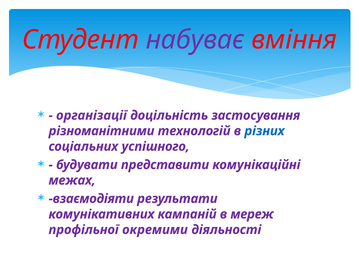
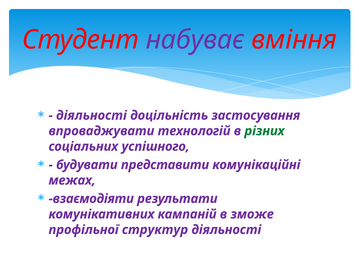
організації: організації -> діяльності (91, 116)
різноманітними: різноманітними -> впроваджувати (101, 131)
різних colour: blue -> green (264, 131)
мереж: мереж -> зможе (252, 214)
окремими: окремими -> структур (155, 230)
